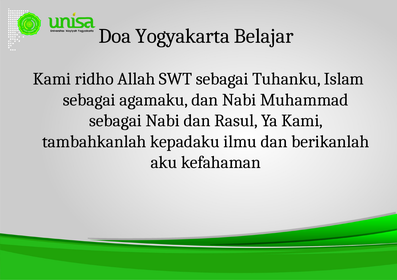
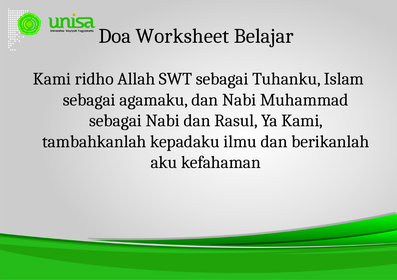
Yogyakarta: Yogyakarta -> Worksheet (182, 36)
